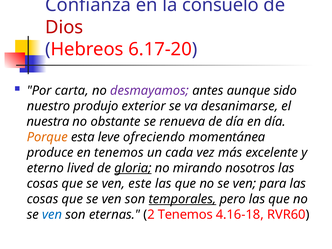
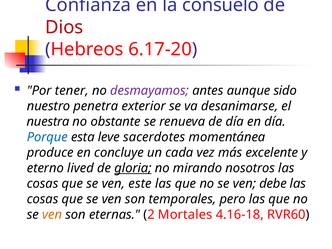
carta: carta -> tener (72, 91)
produjo: produjo -> penetra (96, 106)
Porque colour: orange -> blue (47, 137)
ofreciendo: ofreciendo -> sacerdotes (154, 137)
en tenemos: tenemos -> concluye (119, 153)
para: para -> debe (273, 184)
temporales underline: present -> none (182, 199)
ven colour: blue -> orange (52, 215)
2 Tenemos: Tenemos -> Mortales (185, 215)
